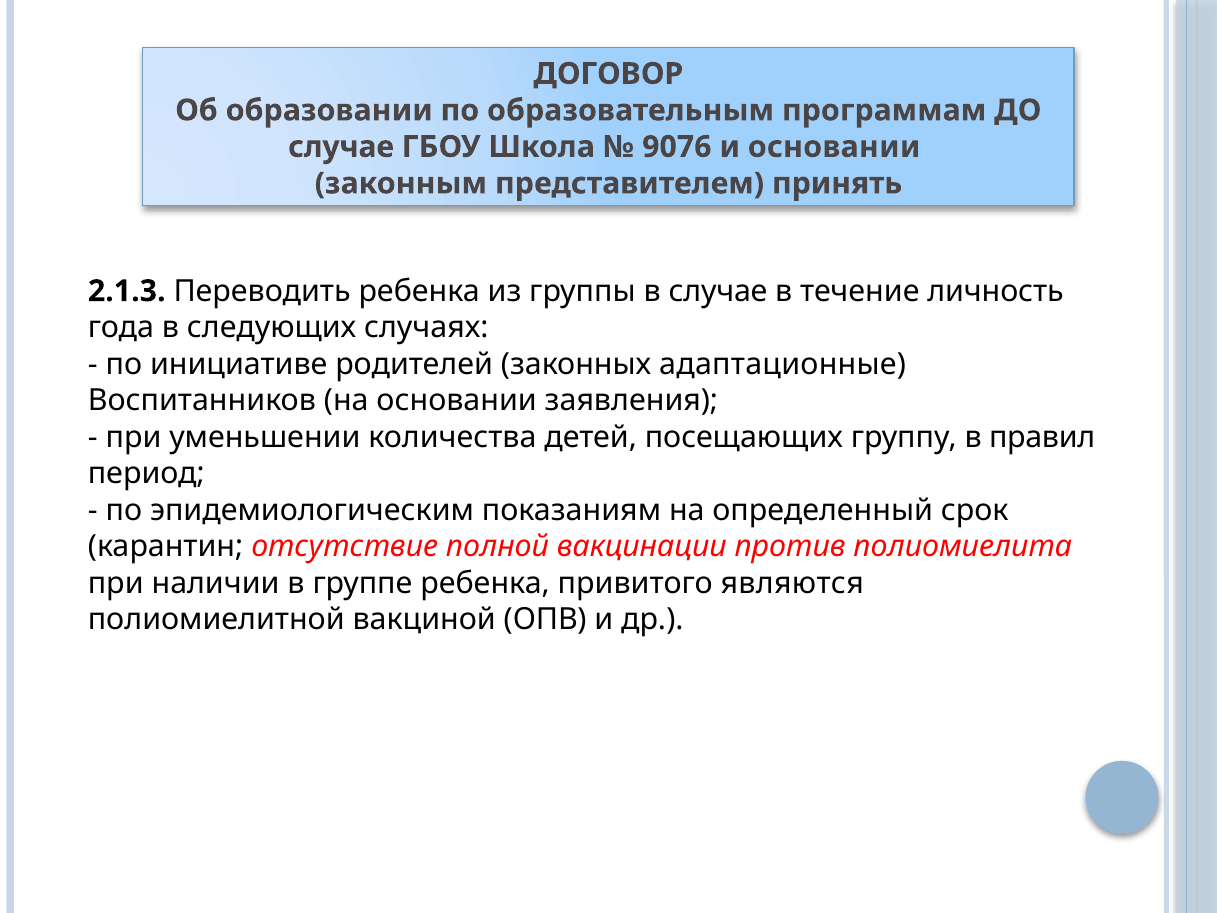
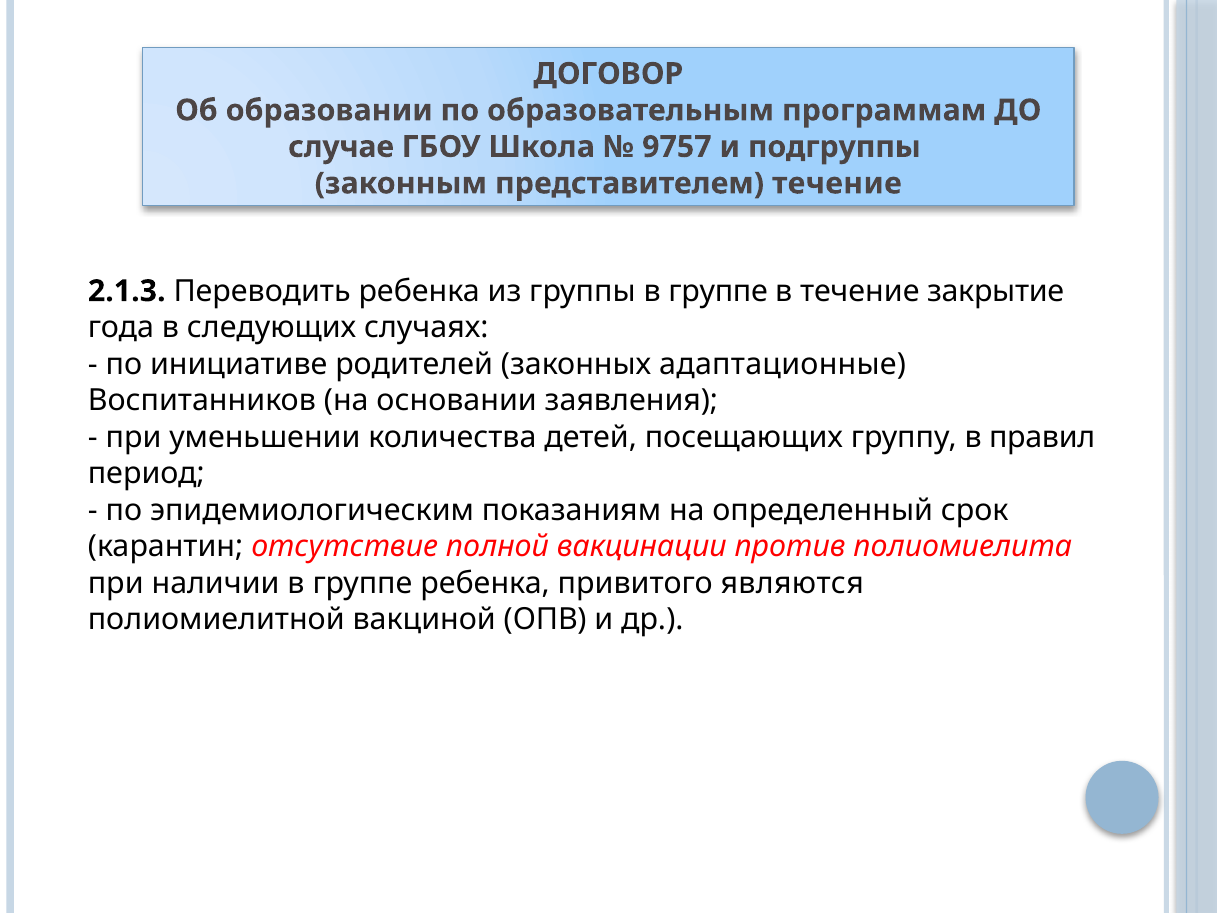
9076: 9076 -> 9757 (677, 147)
и основании: основании -> подгруппы (834, 147)
представителем принять: принять -> течение (837, 183)
случае: случае -> группе (718, 291)
личность: личность -> закрытие (996, 291)
